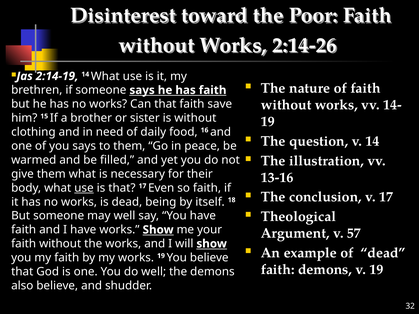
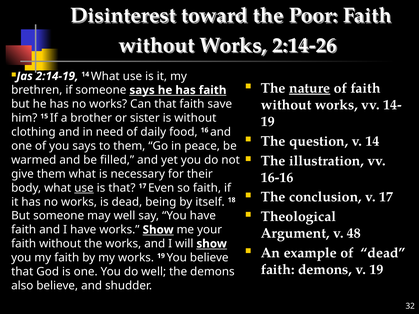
nature underline: none -> present (310, 88)
13-16: 13-16 -> 16-16 (277, 178)
57: 57 -> 48 (354, 234)
